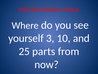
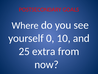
3: 3 -> 0 (50, 38)
parts: parts -> extra (44, 51)
